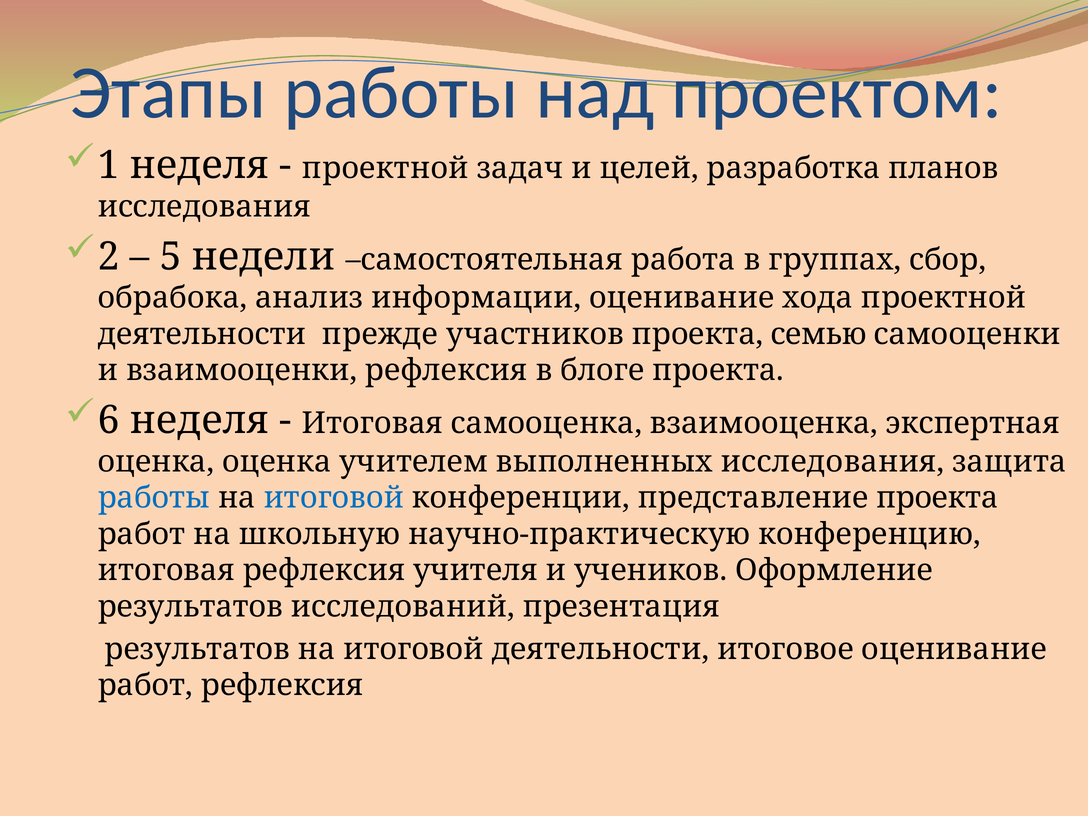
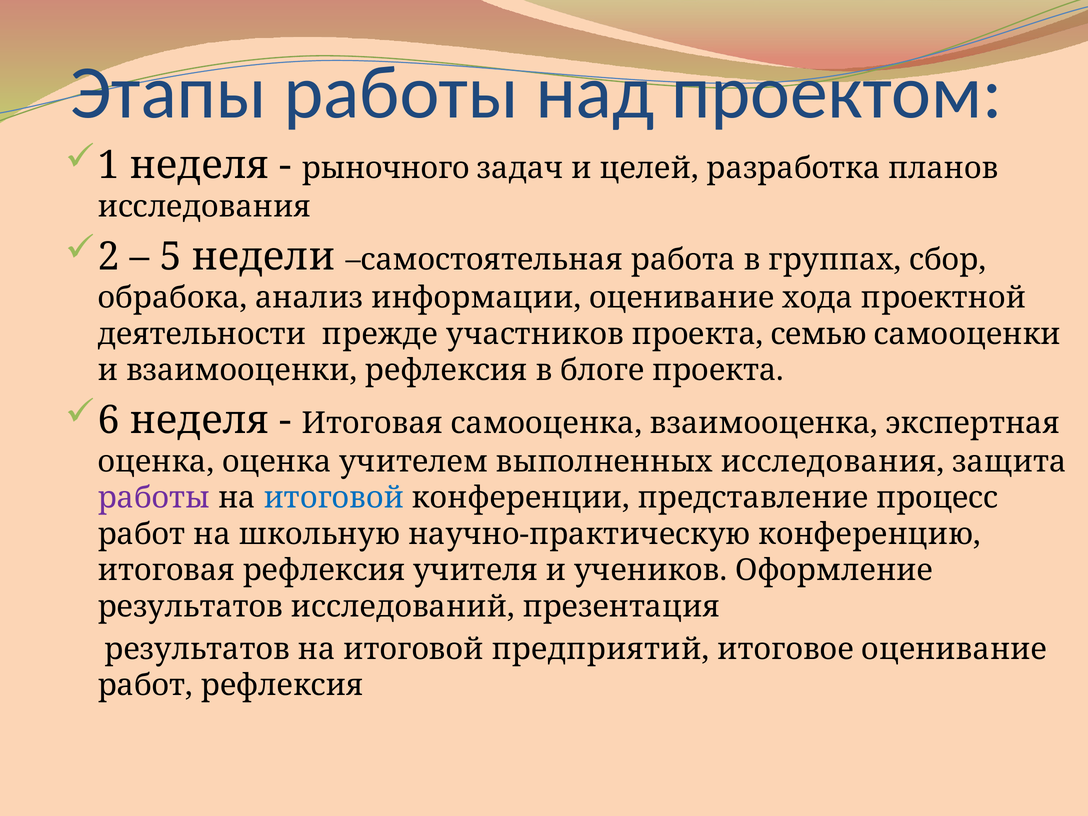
проектной: проектной -> рыночного (386, 168)
работы colour: blue -> purple (154, 498)
представление проекта: проекта -> процесс (937, 498)
итоговой деятельности: деятельности -> предприятий (600, 649)
